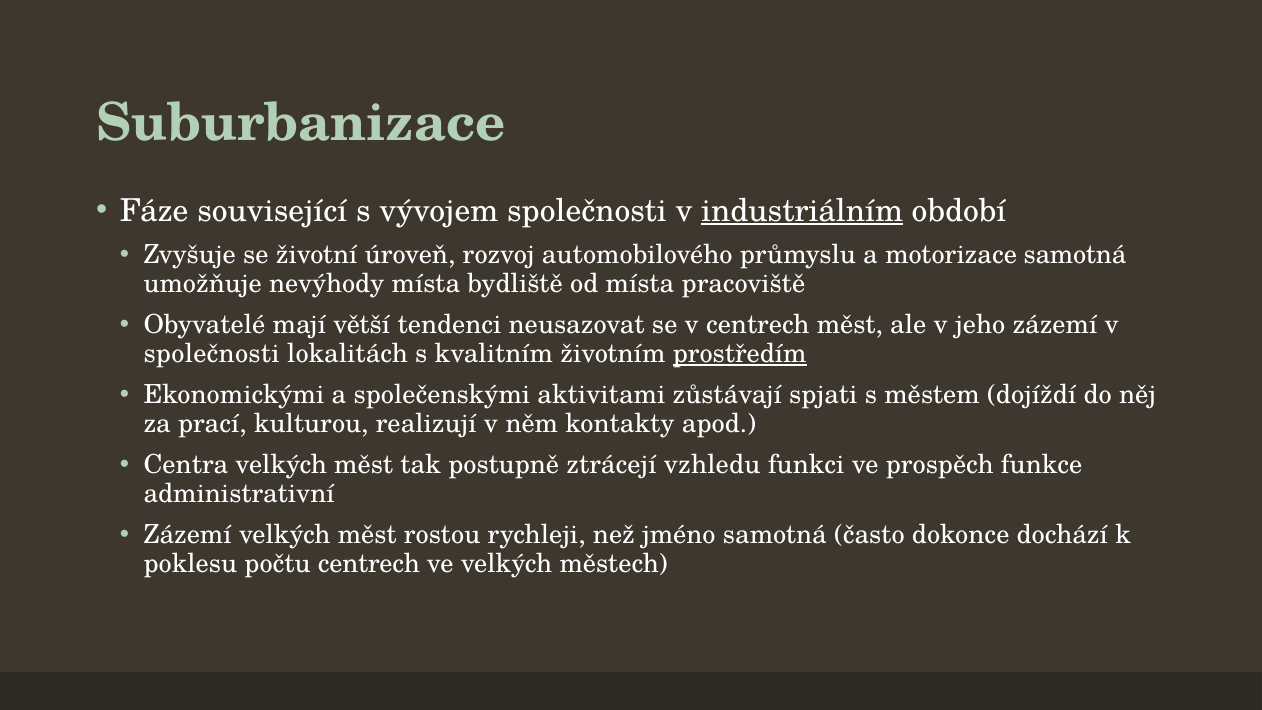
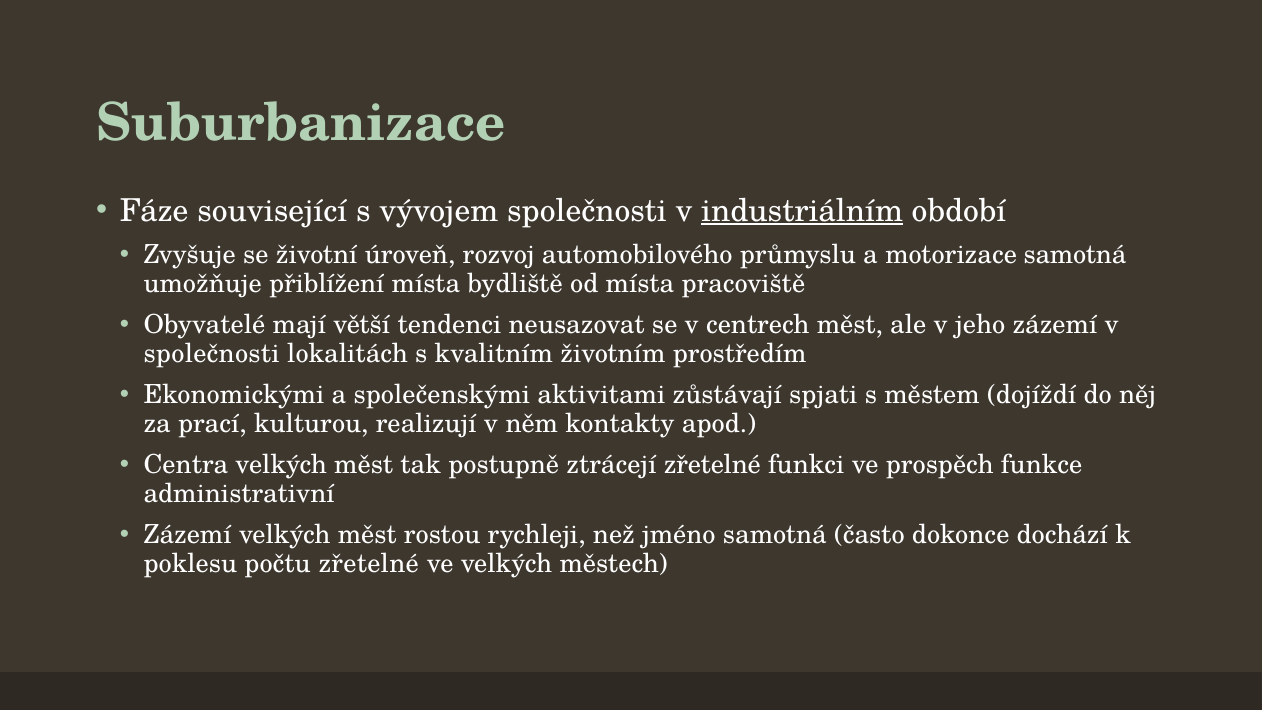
nevýhody: nevýhody -> přiblížení (327, 283)
prostředím underline: present -> none (740, 353)
ztrácejí vzhledu: vzhledu -> zřetelné (712, 465)
počtu centrech: centrech -> zřetelné (369, 563)
